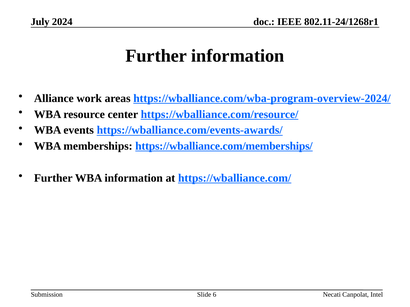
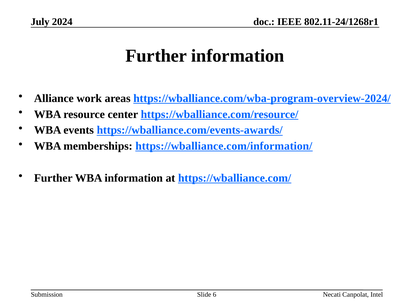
https://wballiance.com/memberships/: https://wballiance.com/memberships/ -> https://wballiance.com/information/ (224, 146)
